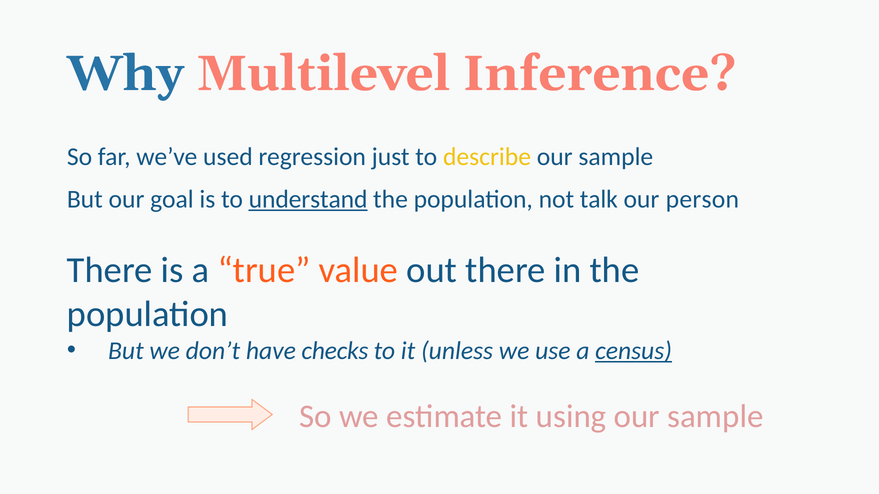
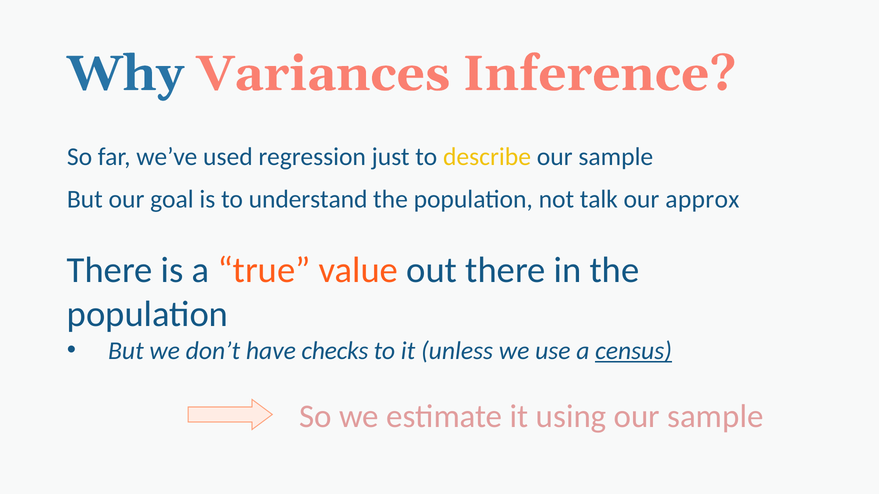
Multilevel: Multilevel -> Variances (323, 74)
understand underline: present -> none (308, 200)
person: person -> approx (702, 200)
